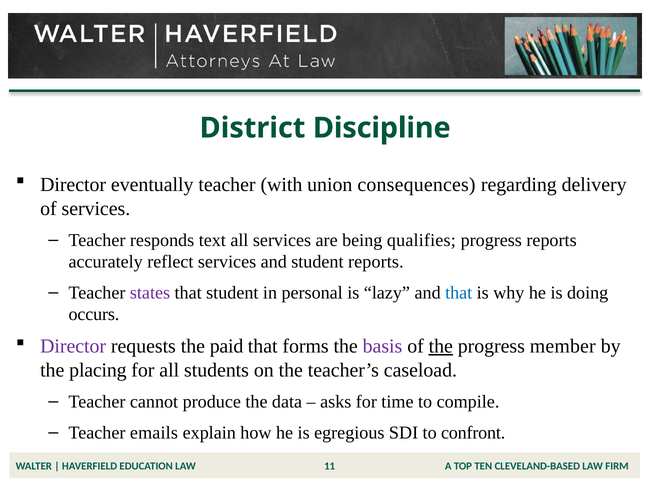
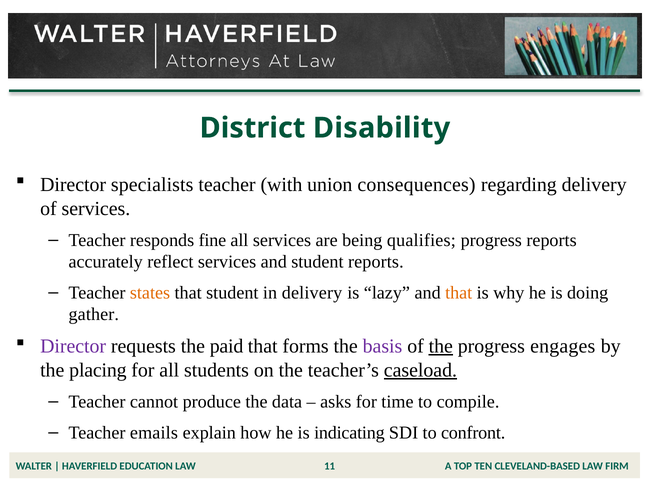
Discipline: Discipline -> Disability (382, 128)
eventually: eventually -> specialists (152, 184)
text: text -> fine (212, 240)
states colour: purple -> orange (150, 292)
in personal: personal -> delivery (312, 292)
that colour: blue -> orange (459, 292)
occurs: occurs -> gather (94, 314)
member: member -> engages (563, 346)
caseload underline: none -> present (420, 370)
egregious: egregious -> indicating (349, 432)
